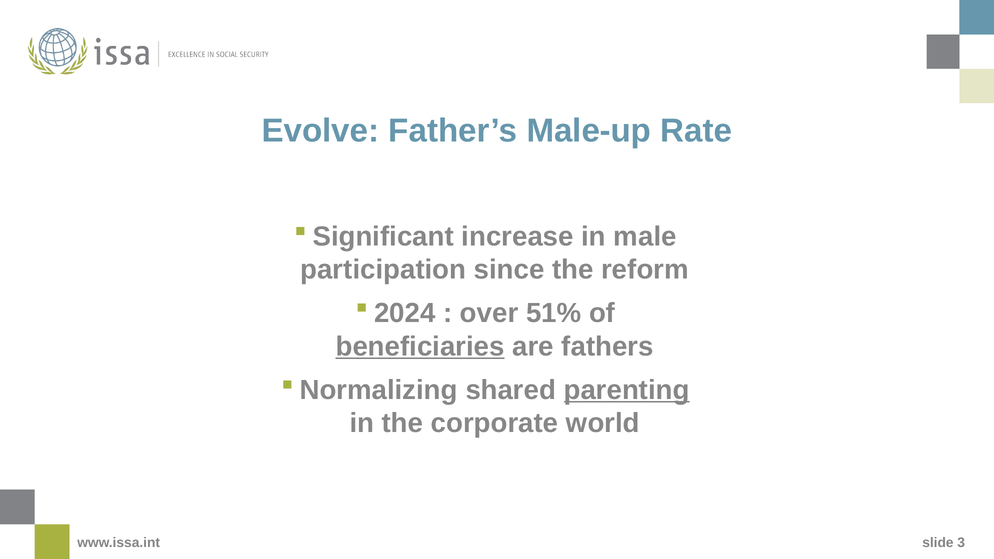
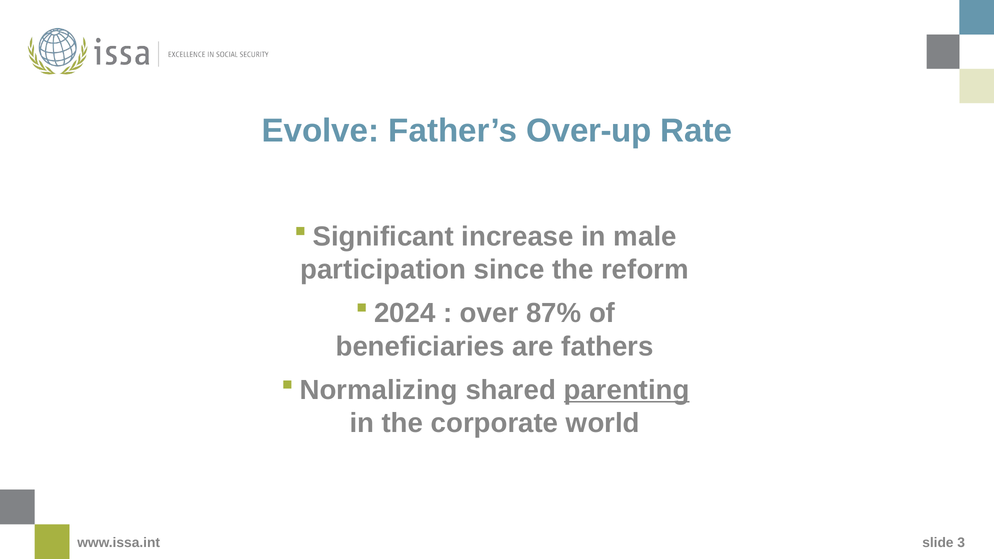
Male-up: Male-up -> Over-up (589, 131)
51%: 51% -> 87% (554, 313)
beneficiaries underline: present -> none (420, 346)
